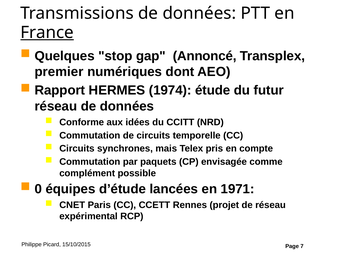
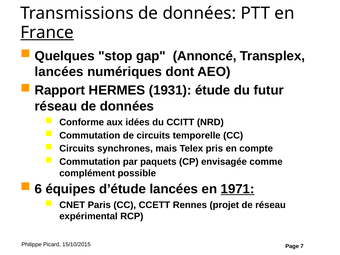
premier: premier -> lancées (59, 72)
1974: 1974 -> 1931 (170, 90)
0: 0 -> 6 (38, 189)
1971 underline: none -> present (238, 189)
